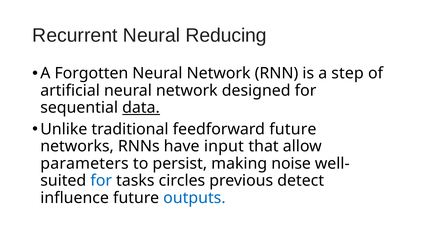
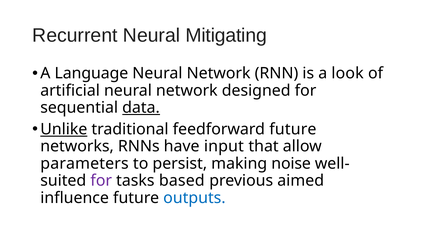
Reducing: Reducing -> Mitigating (226, 36)
Forgotten: Forgotten -> Language (91, 74)
step: step -> look (348, 74)
Unlike underline: none -> present (64, 130)
for colour: blue -> purple (101, 181)
circles: circles -> based (182, 181)
detect: detect -> aimed (301, 181)
